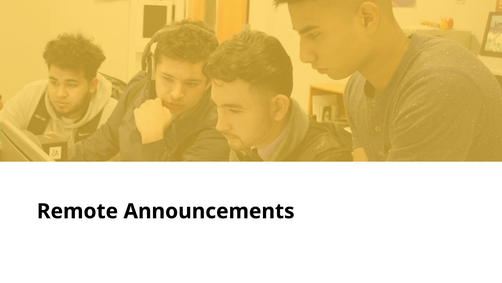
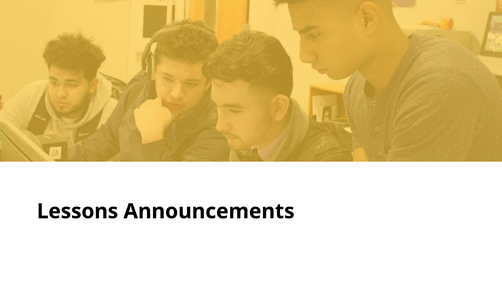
Remote: Remote -> Lessons (78, 211)
